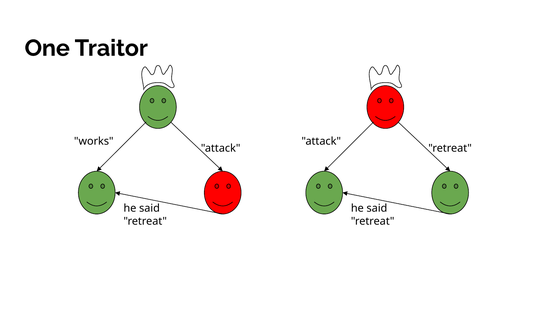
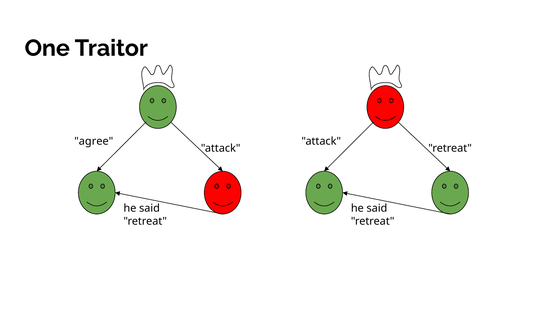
works: works -> agree (94, 141)
